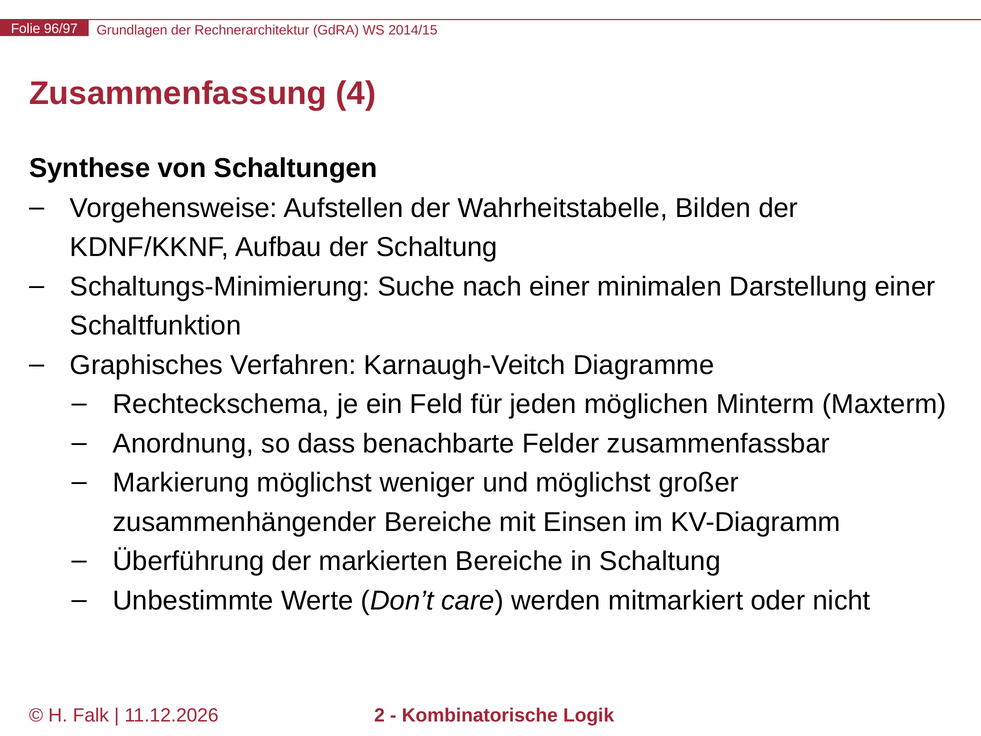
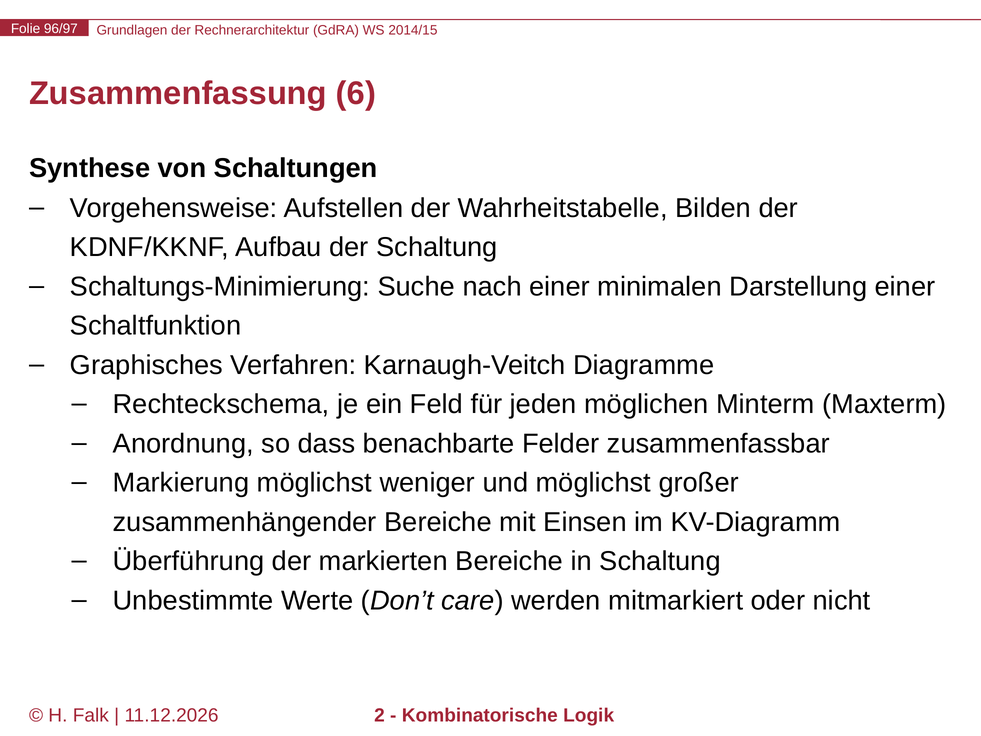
4: 4 -> 6 (356, 93)
